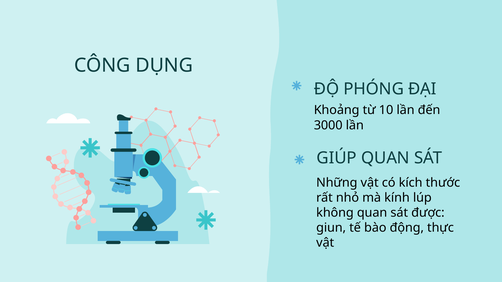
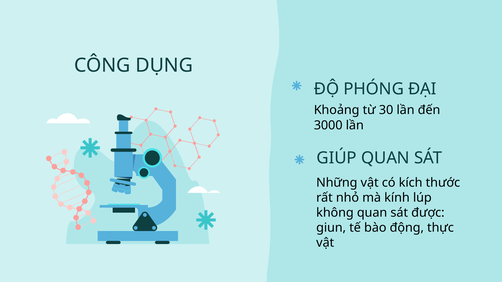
10: 10 -> 30 (386, 110)
